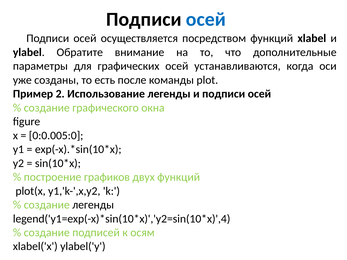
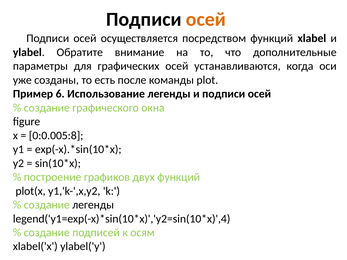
осей colour: blue -> orange (206, 19)
2: 2 -> 6 (60, 94)
0:0.005:0: 0:0.005:0 -> 0:0.005:8 (56, 136)
